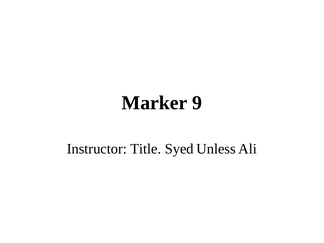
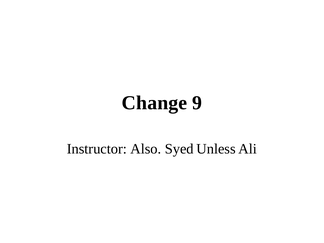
Marker: Marker -> Change (154, 103)
Title: Title -> Also (146, 149)
